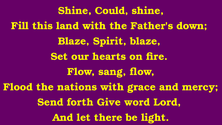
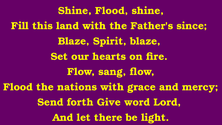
Shine Could: Could -> Flood (112, 11)
down: down -> since (192, 26)
